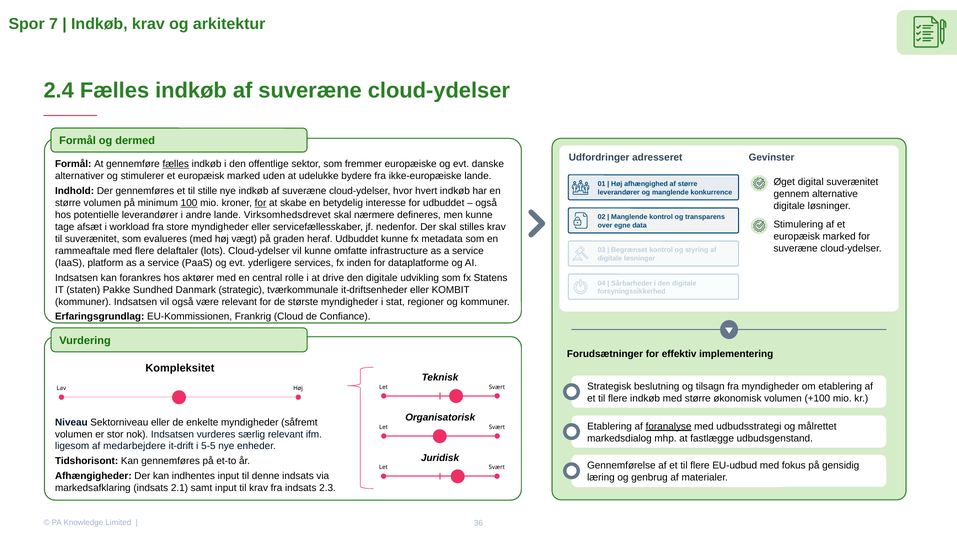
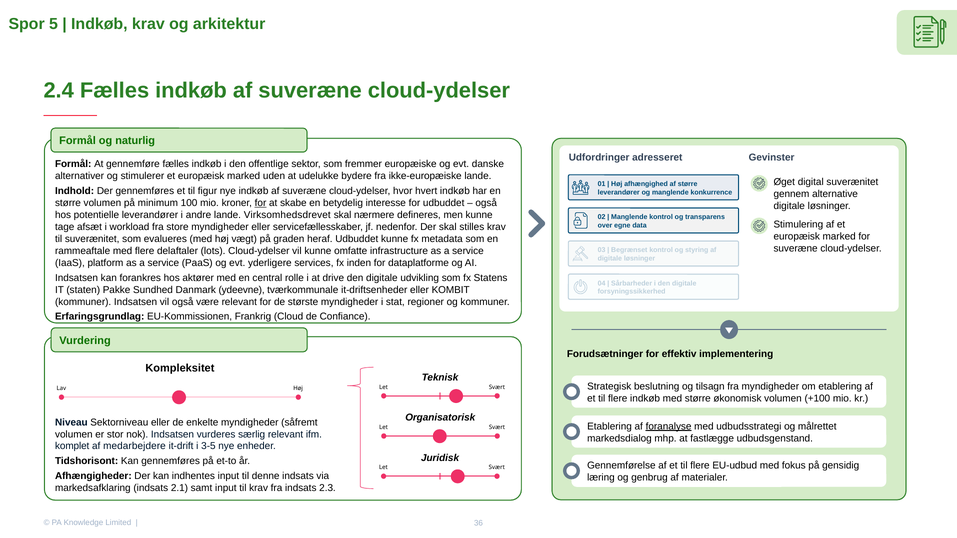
7: 7 -> 5 (53, 24)
dermed: dermed -> naturlig (135, 141)
fælles underline: present -> none (176, 164)
stille: stille -> figur (207, 191)
100 underline: present -> none (189, 203)
strategic: strategic -> ydeevne (242, 290)
ligesom: ligesom -> komplet (72, 446)
5-5: 5-5 -> 3-5 (208, 446)
